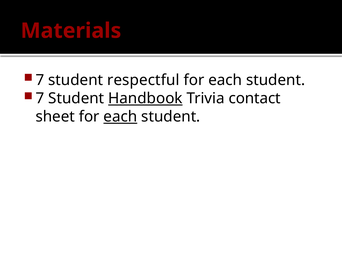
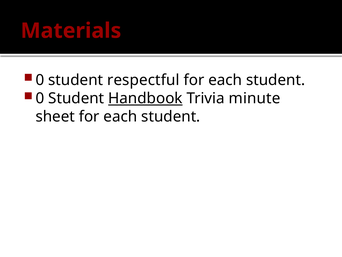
7: 7 -> 0 (40, 80)
7: 7 -> 0 (40, 98)
contact: contact -> minute (255, 98)
each underline: present -> none (120, 116)
